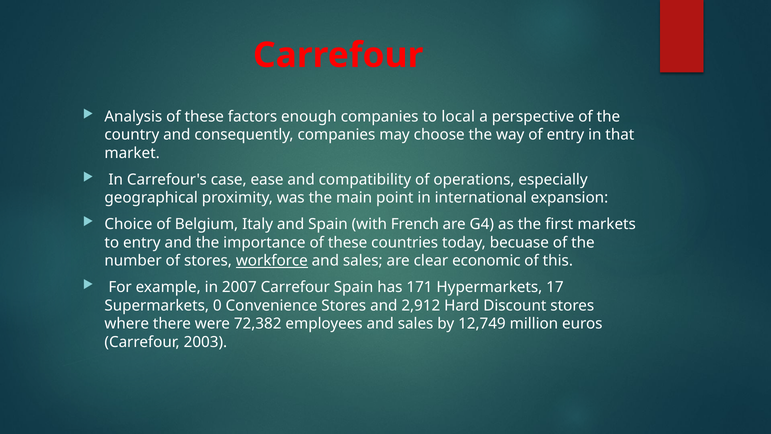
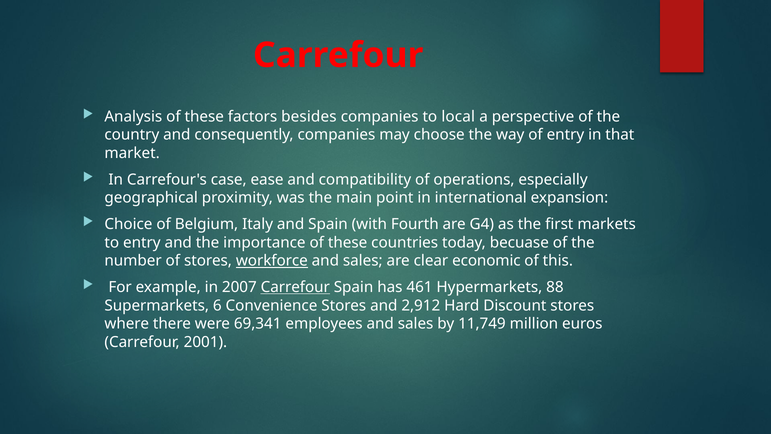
enough: enough -> besides (309, 116)
French: French -> Fourth (415, 224)
Carrefour underline: none -> present (295, 287)
171: 171 -> 461 (420, 287)
17: 17 -> 88 (555, 287)
0: 0 -> 6 (217, 305)
72,382: 72,382 -> 69,341 (258, 324)
12,749: 12,749 -> 11,749 (482, 324)
2003: 2003 -> 2001 (205, 342)
